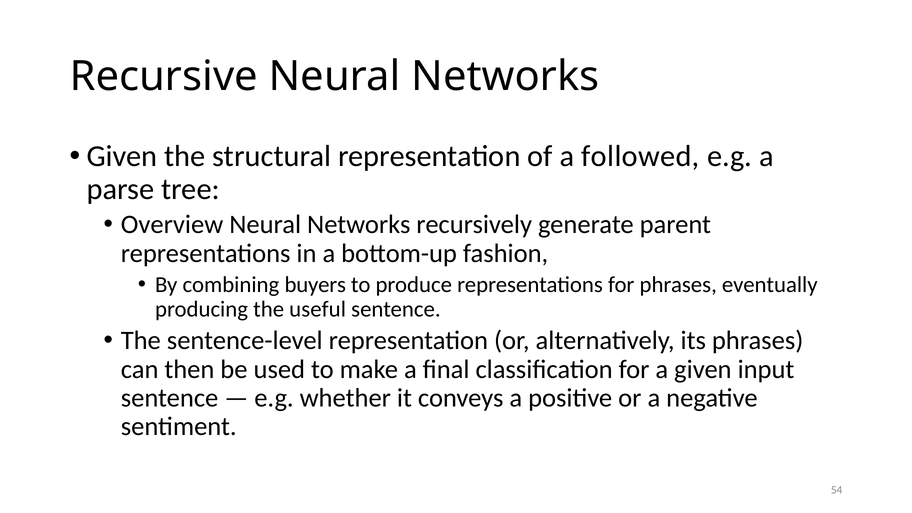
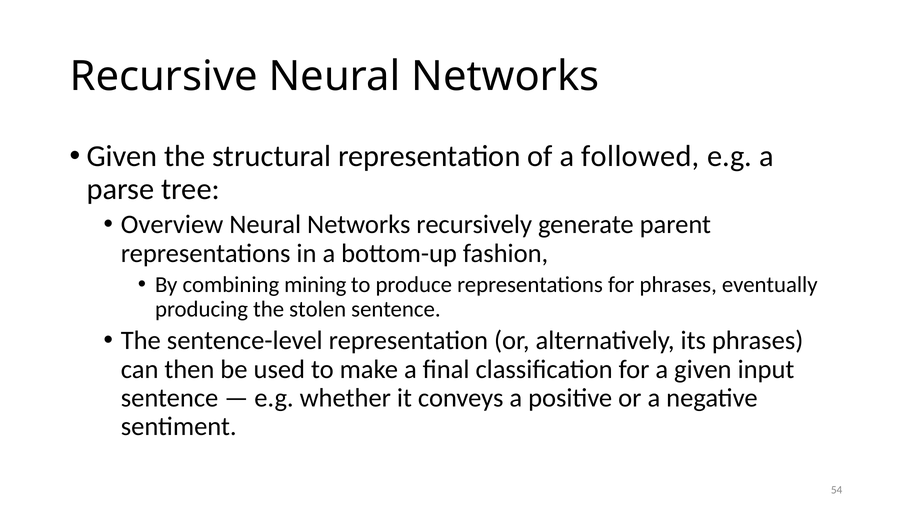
buyers: buyers -> mining (315, 285)
useful: useful -> stolen (318, 309)
